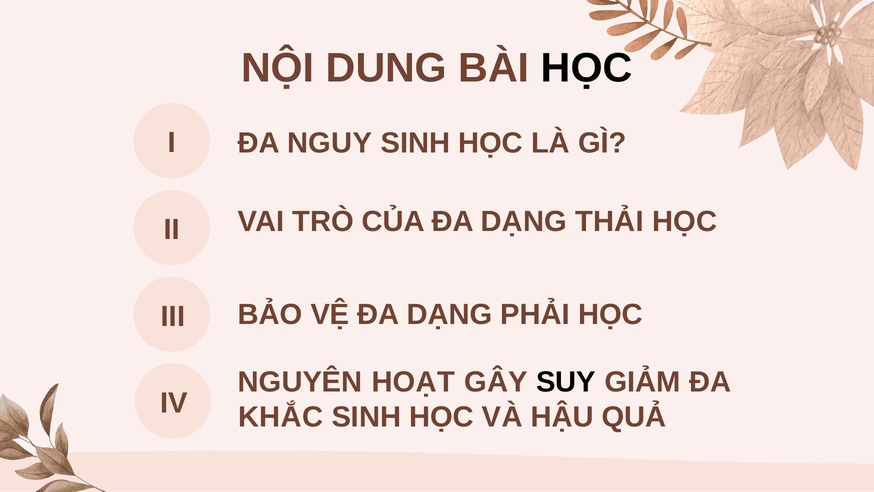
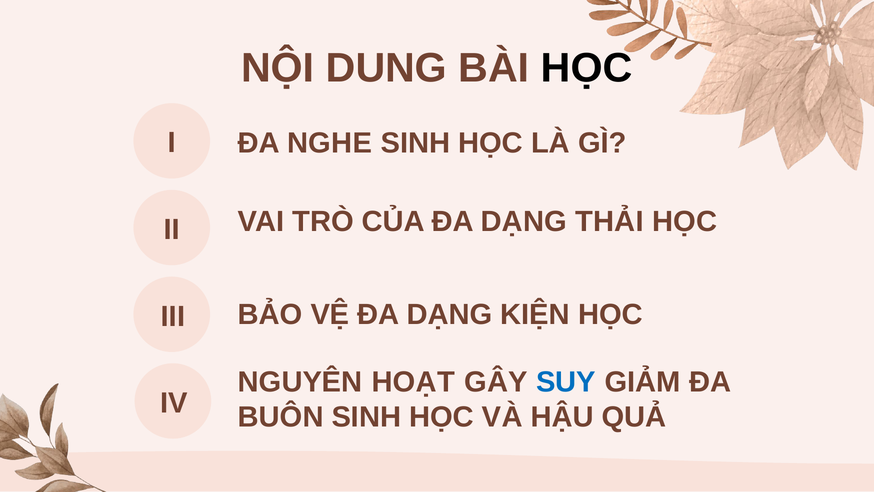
NGUY: NGUY -> NGHE (330, 143)
PHẢI: PHẢI -> KIỆN (535, 314)
SUY colour: black -> blue (566, 382)
KHẮC: KHẮC -> BUÔN (281, 417)
